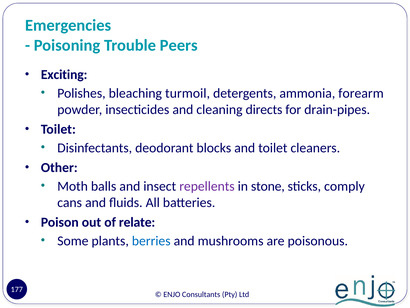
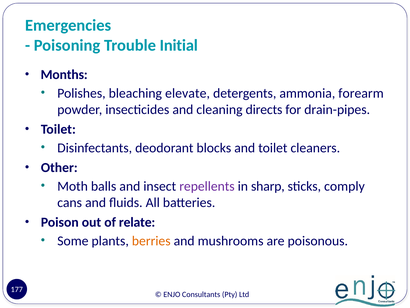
Peers: Peers -> Initial (179, 45)
Exciting: Exciting -> Months (64, 75)
turmoil: turmoil -> elevate (188, 93)
stone: stone -> sharp (268, 186)
berries colour: blue -> orange (151, 241)
